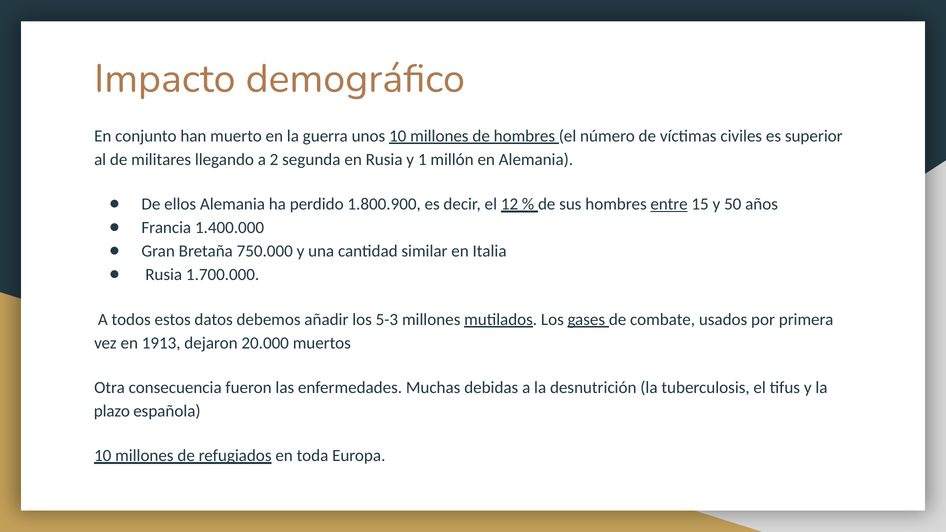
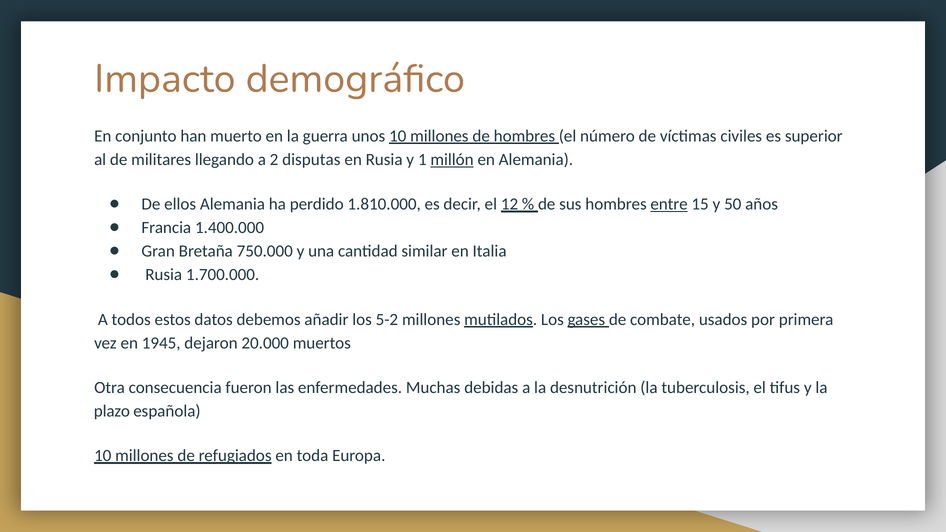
segunda: segunda -> disputas (311, 160)
millón underline: none -> present (452, 160)
1.800.900: 1.800.900 -> 1.810.000 (384, 204)
5-3: 5-3 -> 5-2 (387, 319)
1913: 1913 -> 1945 (161, 343)
